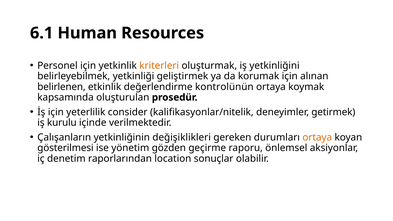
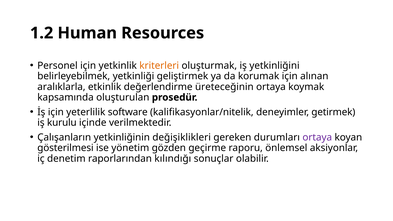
6.1: 6.1 -> 1.2 (42, 33)
belirlenen: belirlenen -> aralıklarla (61, 87)
kontrolünün: kontrolünün -> üreteceğinin (224, 87)
consider: consider -> software (128, 112)
ortaya colour: orange -> purple (317, 137)
location: location -> kılındığı (173, 159)
